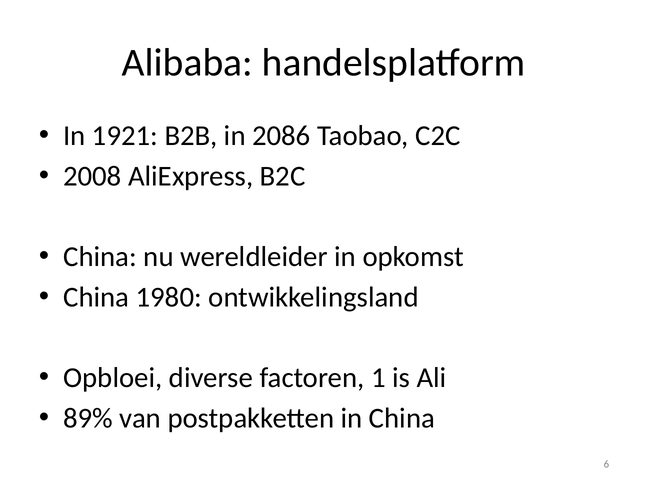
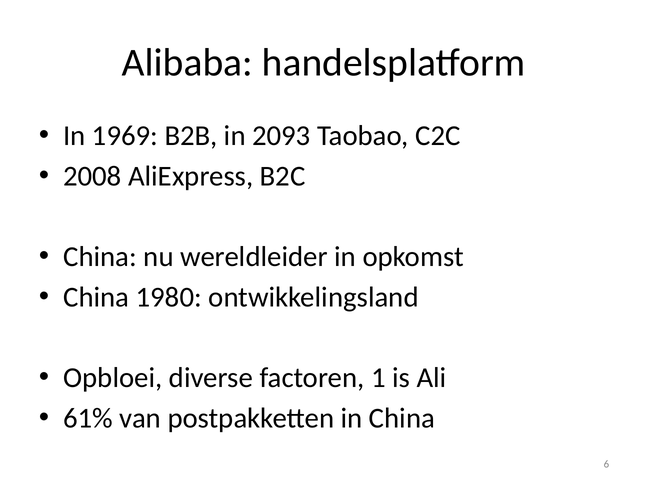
1921: 1921 -> 1969 (125, 136)
2086: 2086 -> 2093 (281, 136)
89%: 89% -> 61% (88, 418)
